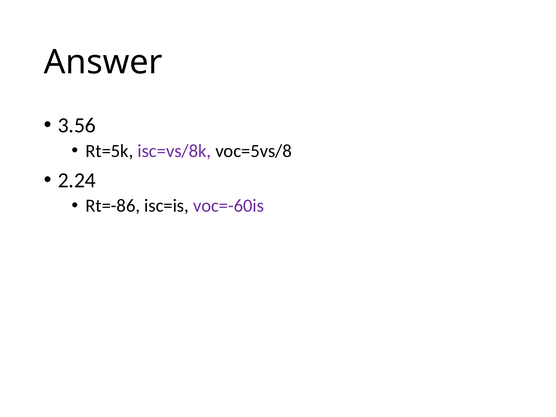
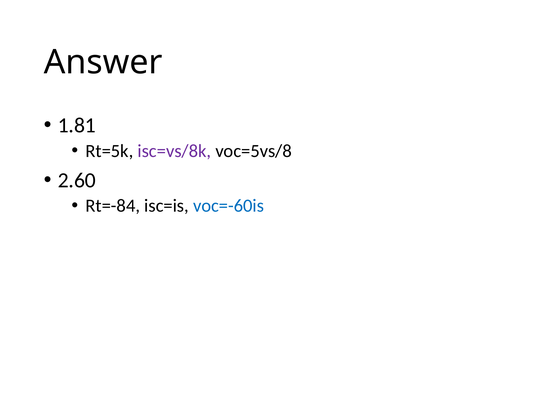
3.56: 3.56 -> 1.81 (77, 125)
2.24: 2.24 -> 2.60 (77, 180)
Rt=-86: Rt=-86 -> Rt=-84 (113, 206)
voc=-60is colour: purple -> blue (229, 206)
